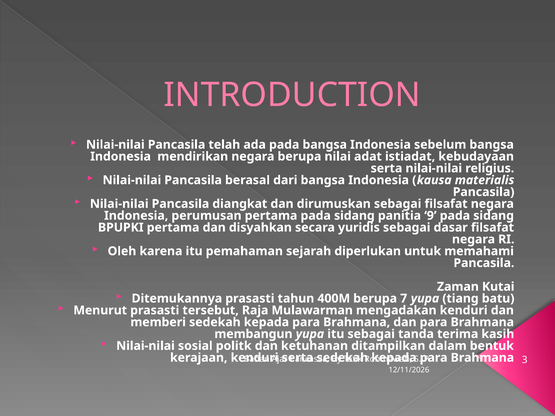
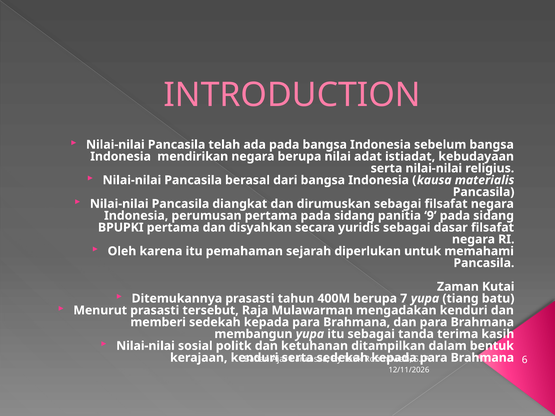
3: 3 -> 6 (525, 360)
